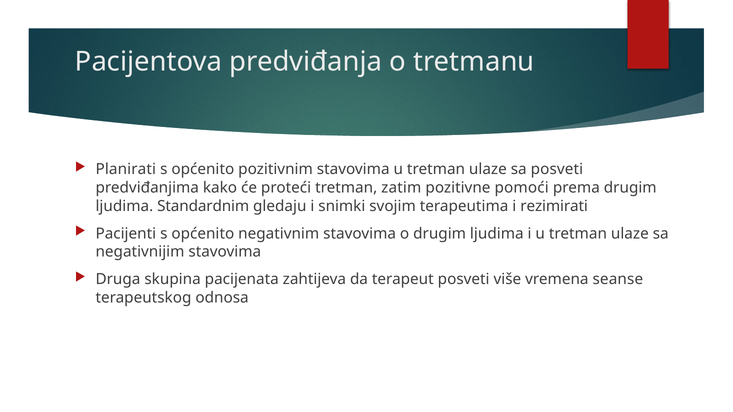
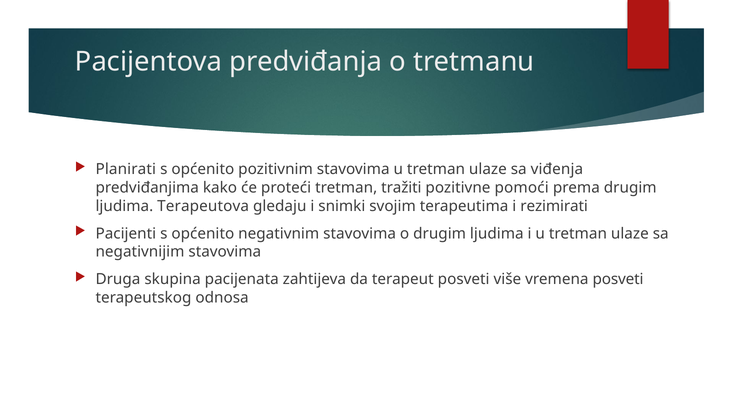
sa posveti: posveti -> viđenja (557, 170)
zatim: zatim -> tražiti (401, 188)
Standardnim: Standardnim -> Terapeutova (203, 206)
vremena seanse: seanse -> posveti (618, 279)
